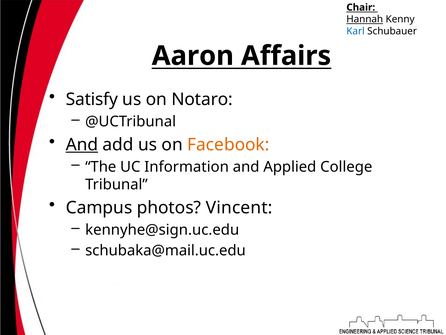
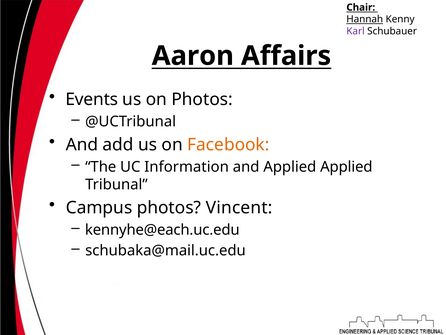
Karl colour: blue -> purple (356, 31)
Satisfy: Satisfy -> Events (92, 99)
on Notaro: Notaro -> Photos (202, 99)
And underline: present -> none (82, 144)
Applied College: College -> Applied (346, 167)
kennyhe@sign.uc.edu: kennyhe@sign.uc.edu -> kennyhe@each.uc.edu (162, 230)
